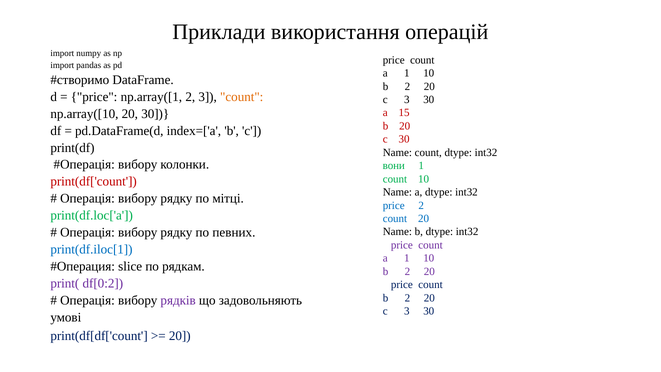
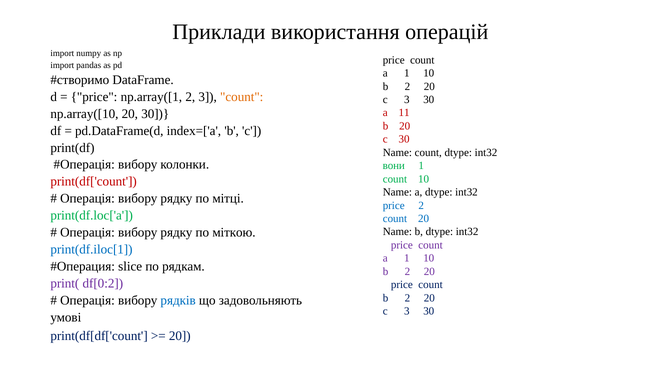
15: 15 -> 11 (404, 113)
певних: певних -> міткою (234, 232)
рядків colour: purple -> blue (178, 300)
